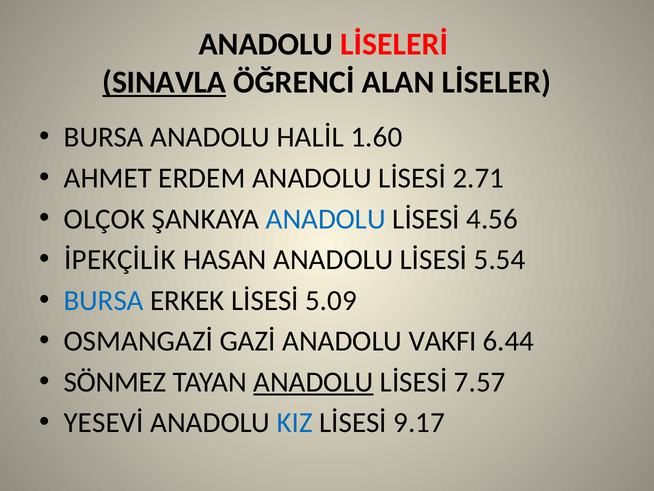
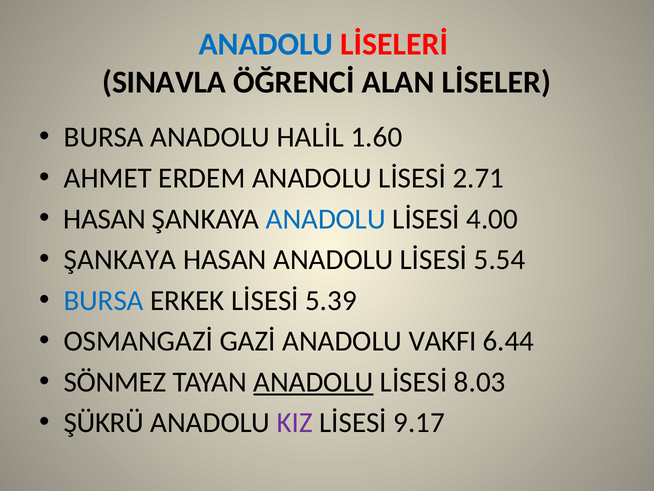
ANADOLU colour: black -> blue (266, 44)
SINAVLA underline: present -> none (164, 82)
OLÇOK: OLÇOK -> HASAN (105, 219)
4.56: 4.56 -> 4.00 (492, 219)
İPEKÇİLİK: İPEKÇİLİK -> ŞANKAYA (120, 259)
5.09: 5.09 -> 5.39 (331, 300)
7.57: 7.57 -> 8.03 (480, 382)
YESEVİ: YESEVİ -> ŞÜKRÜ (104, 422)
KIZ colour: blue -> purple (295, 422)
